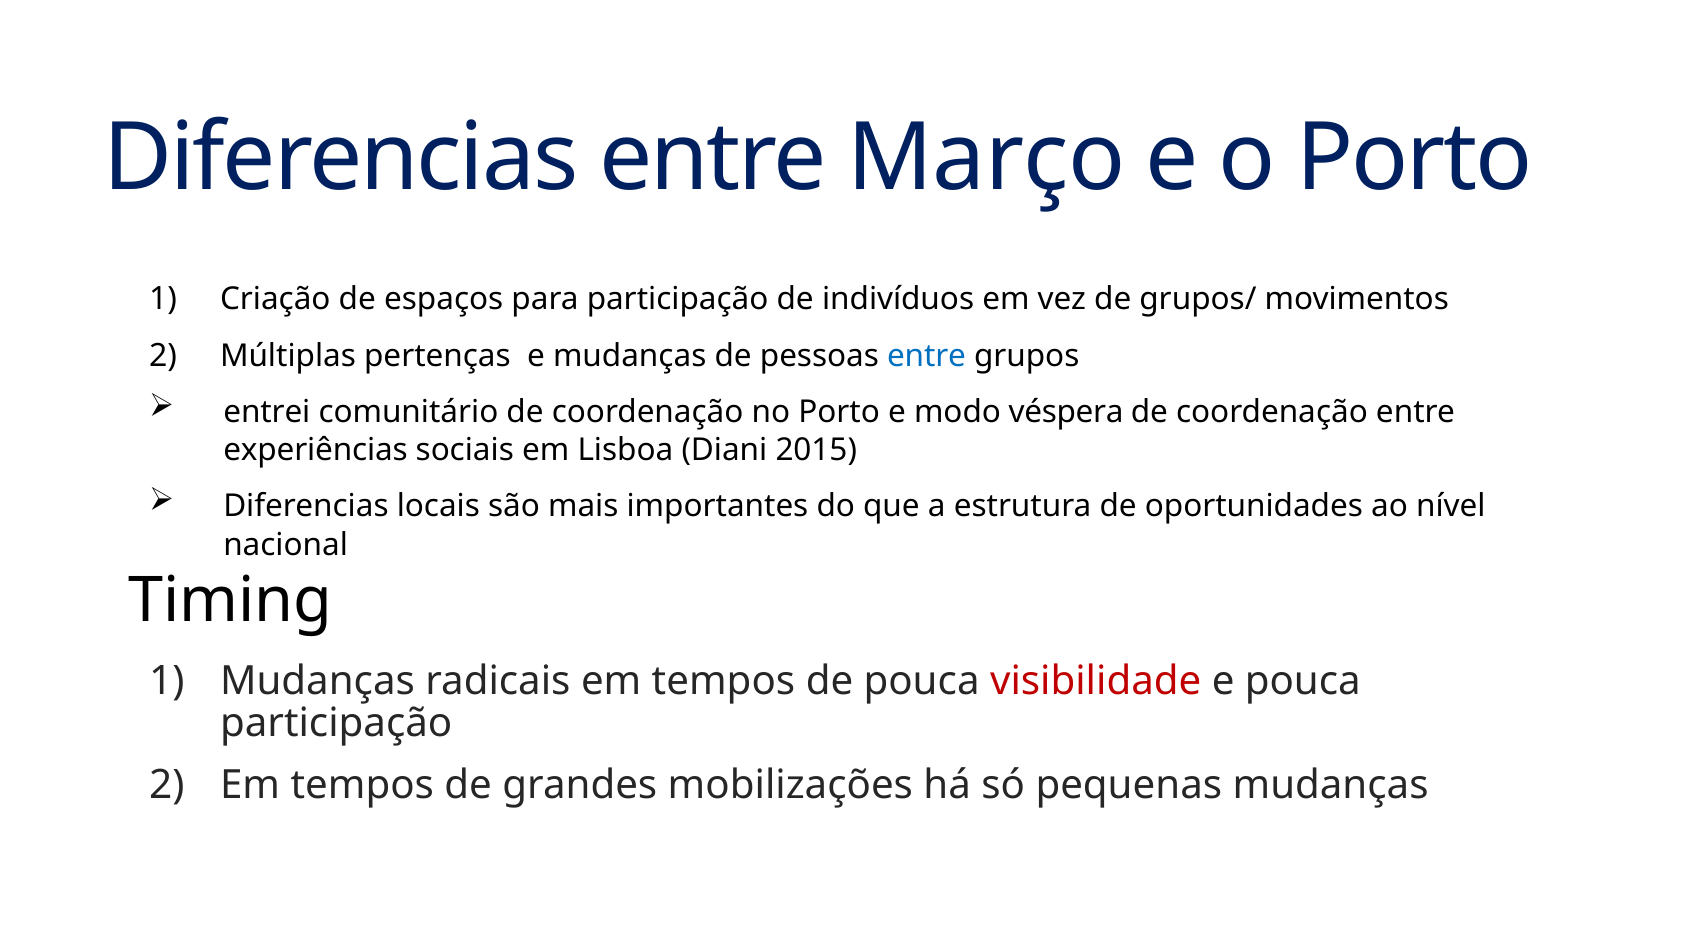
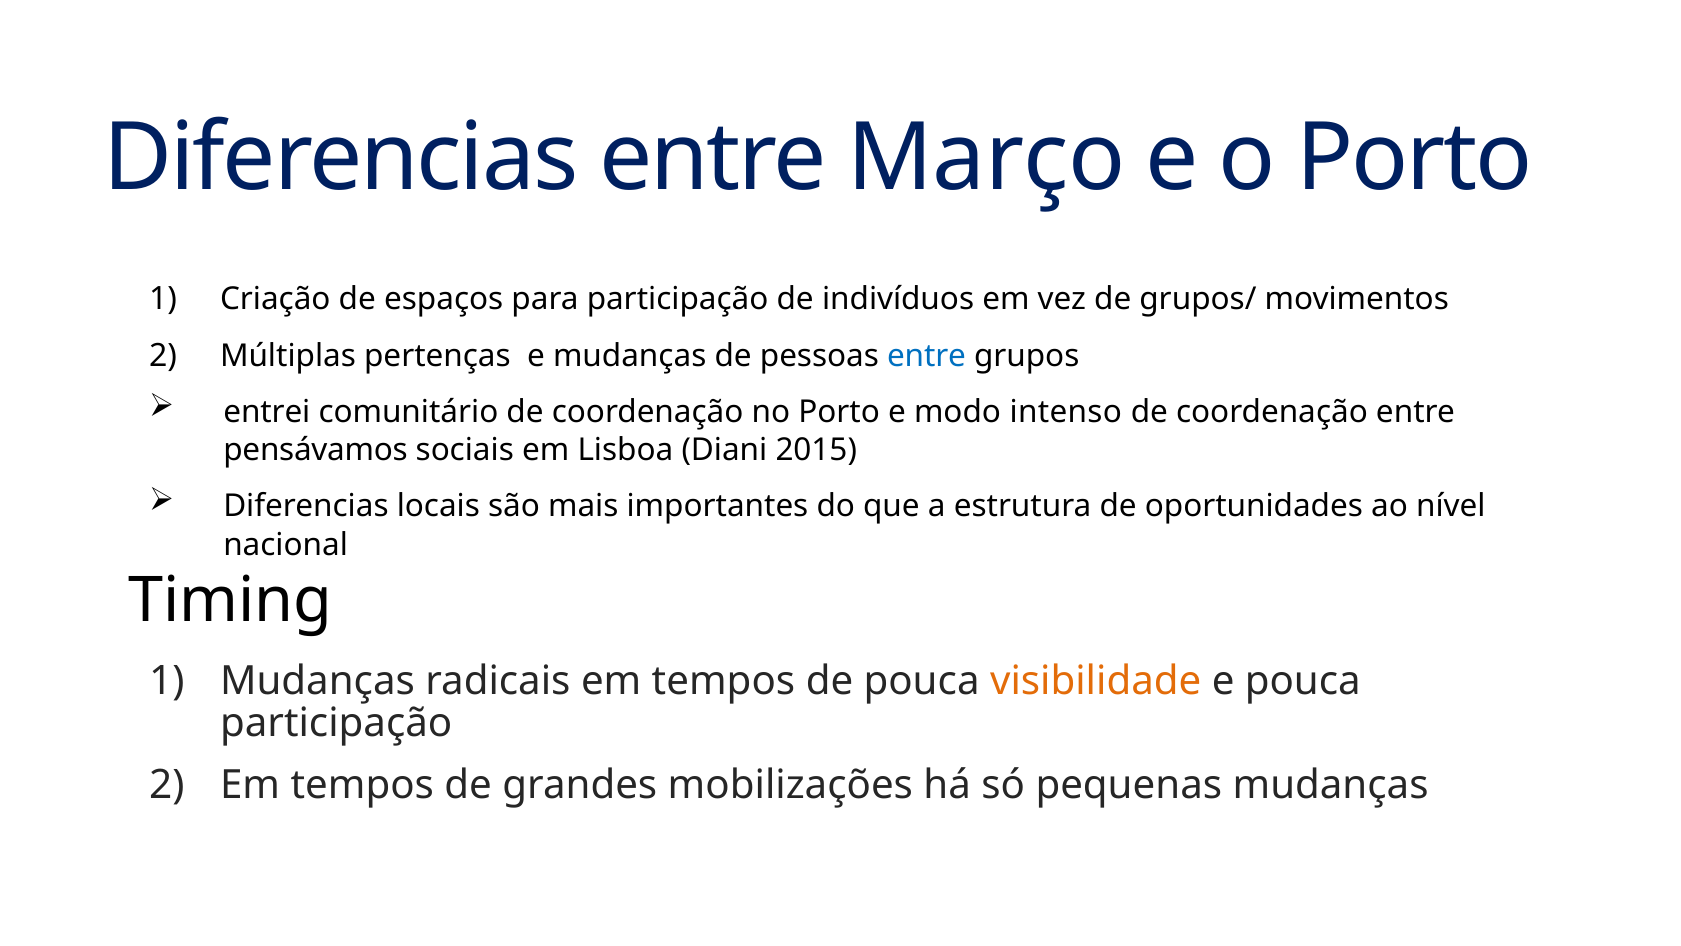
véspera: véspera -> intenso (1066, 412)
experiências: experiências -> pensávamos (316, 450)
visibilidade colour: red -> orange (1096, 680)
